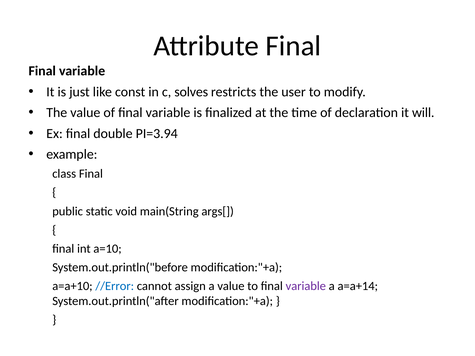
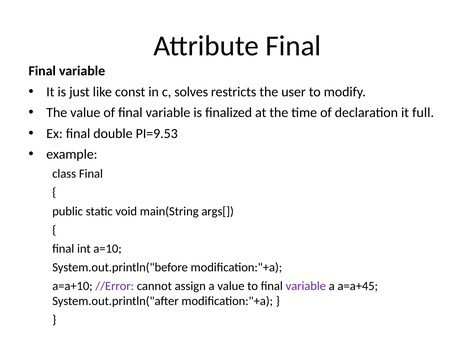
will: will -> full (423, 113)
PI=3.94: PI=3.94 -> PI=9.53 (157, 134)
//Error colour: blue -> purple (115, 286)
a=a+14: a=a+14 -> a=a+45 (358, 286)
